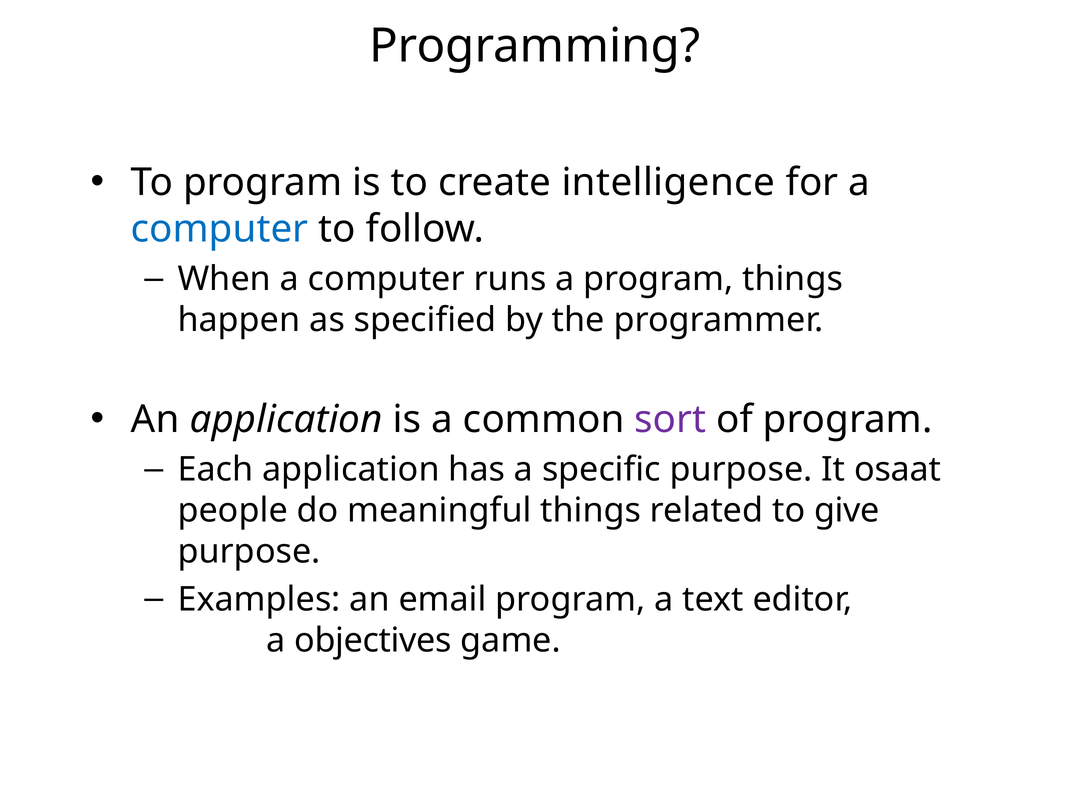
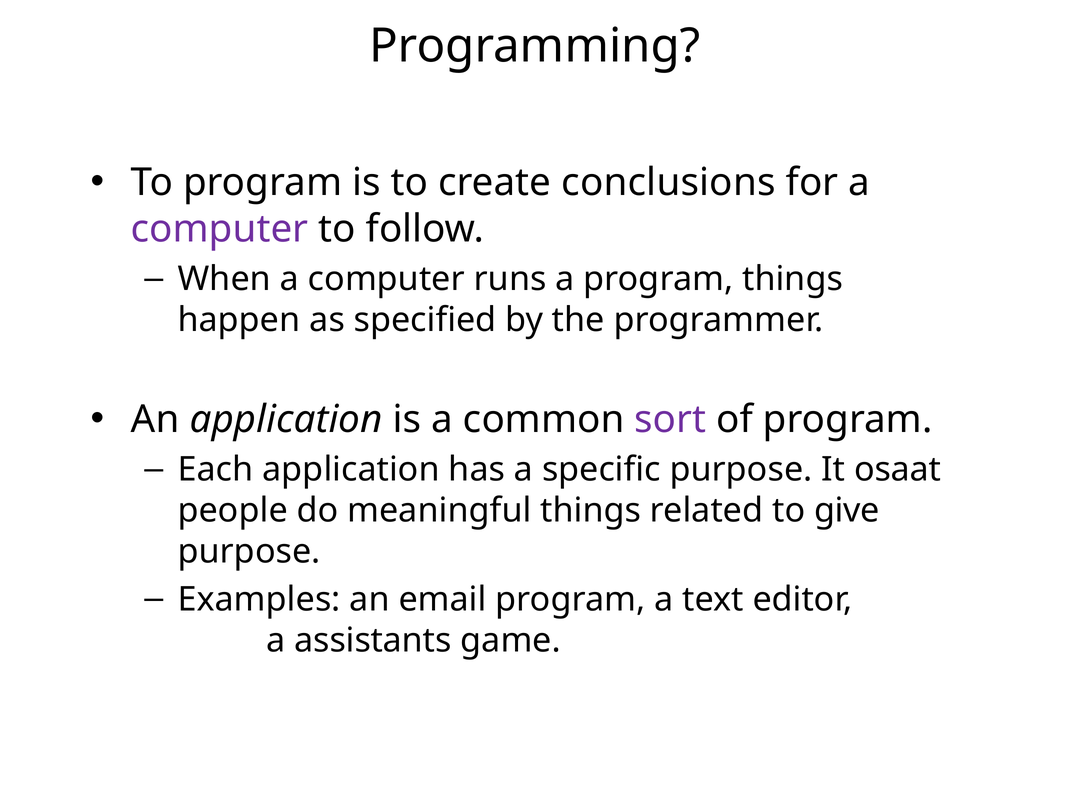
intelligence: intelligence -> conclusions (668, 183)
computer colour: blue -> purple (220, 229)
objectives: objectives -> assistants (373, 641)
